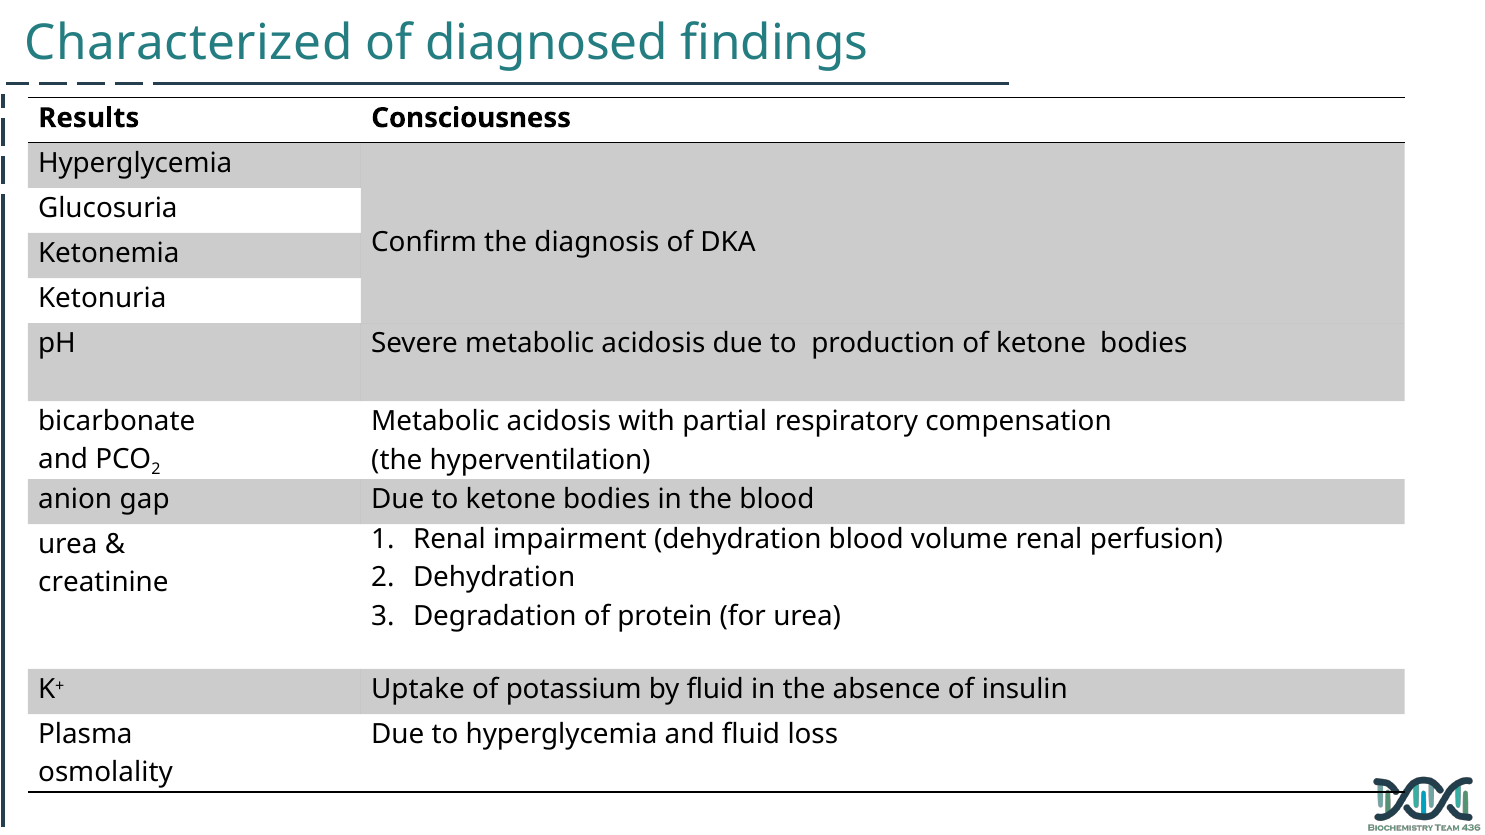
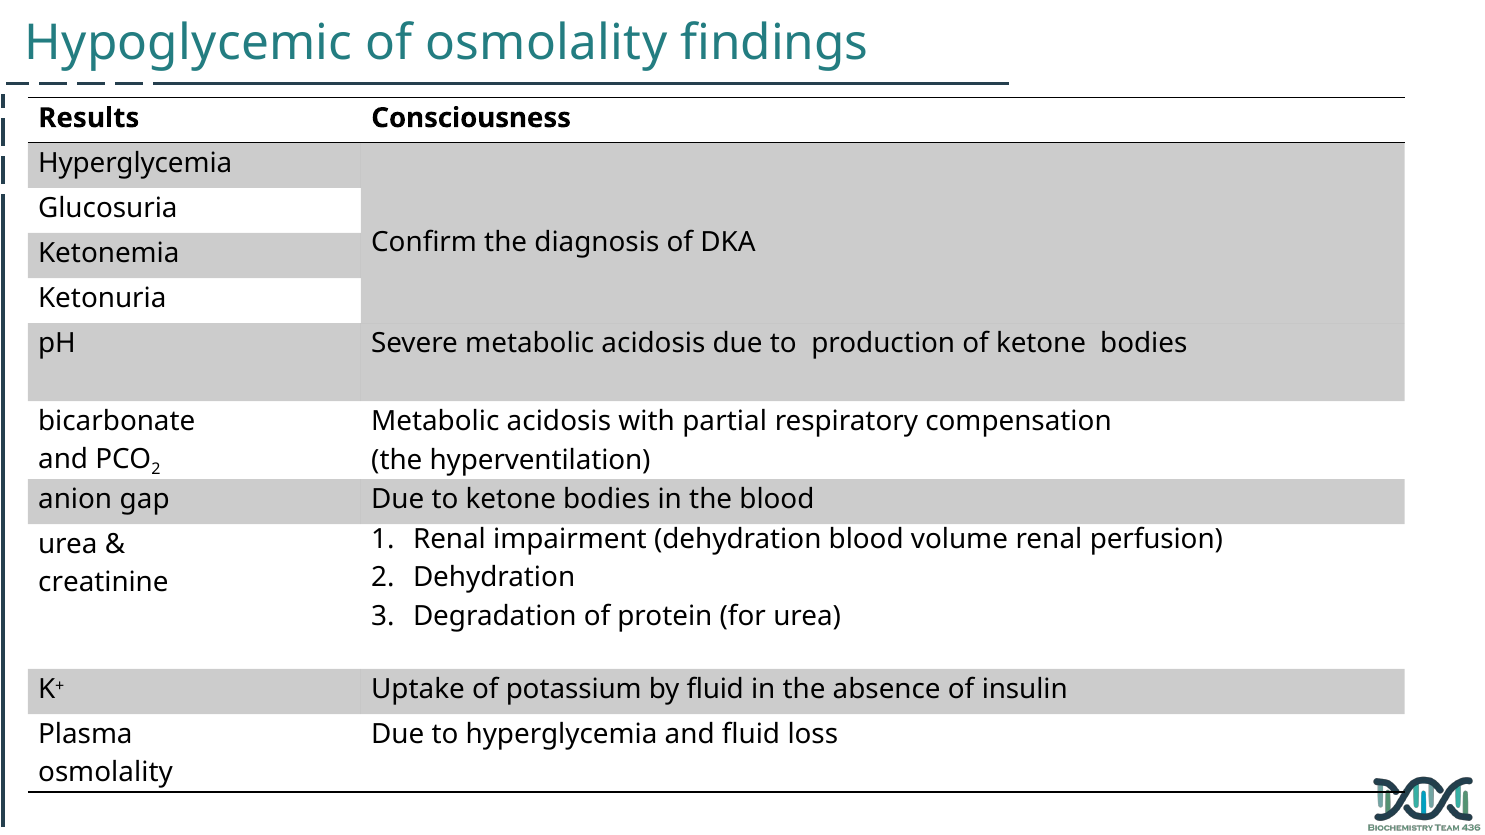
Characterized: Characterized -> Hypoglycemic (189, 43)
of diagnosed: diagnosed -> osmolality (546, 43)
